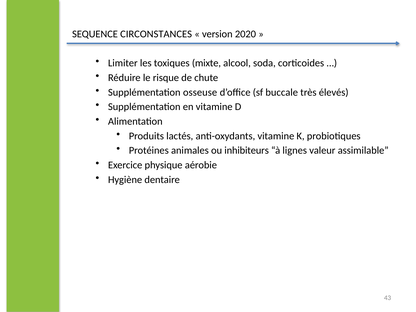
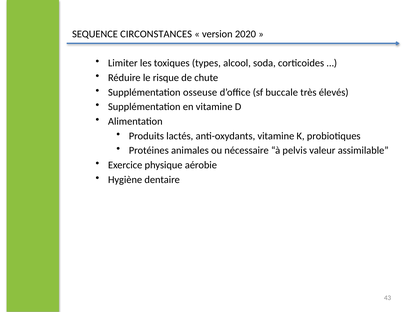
mixte: mixte -> types (206, 63)
inhibiteurs: inhibiteurs -> nécessaire (247, 151)
lignes: lignes -> pelvis (295, 151)
